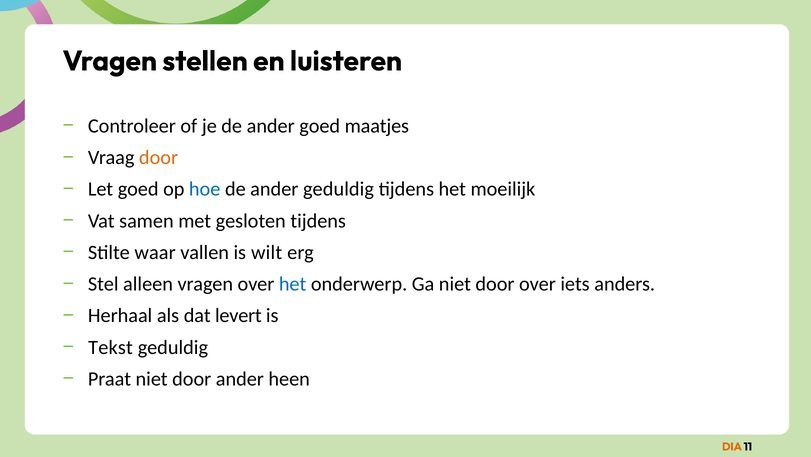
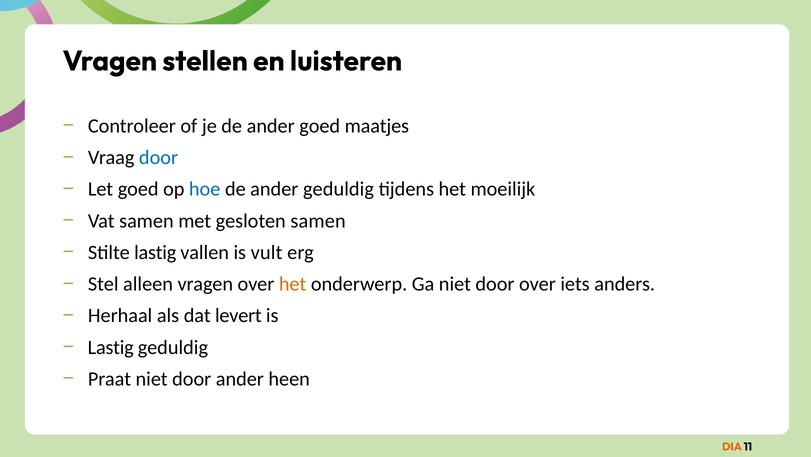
door colour: orange -> blue (159, 158)
gesloten tijdens: tijdens -> samen (318, 221)
Stilte waar: waar -> lastig (155, 252)
wilt: wilt -> vult (267, 252)
het colour: blue -> orange (293, 284)
Tekst: Tekst -> Lastig (111, 347)
